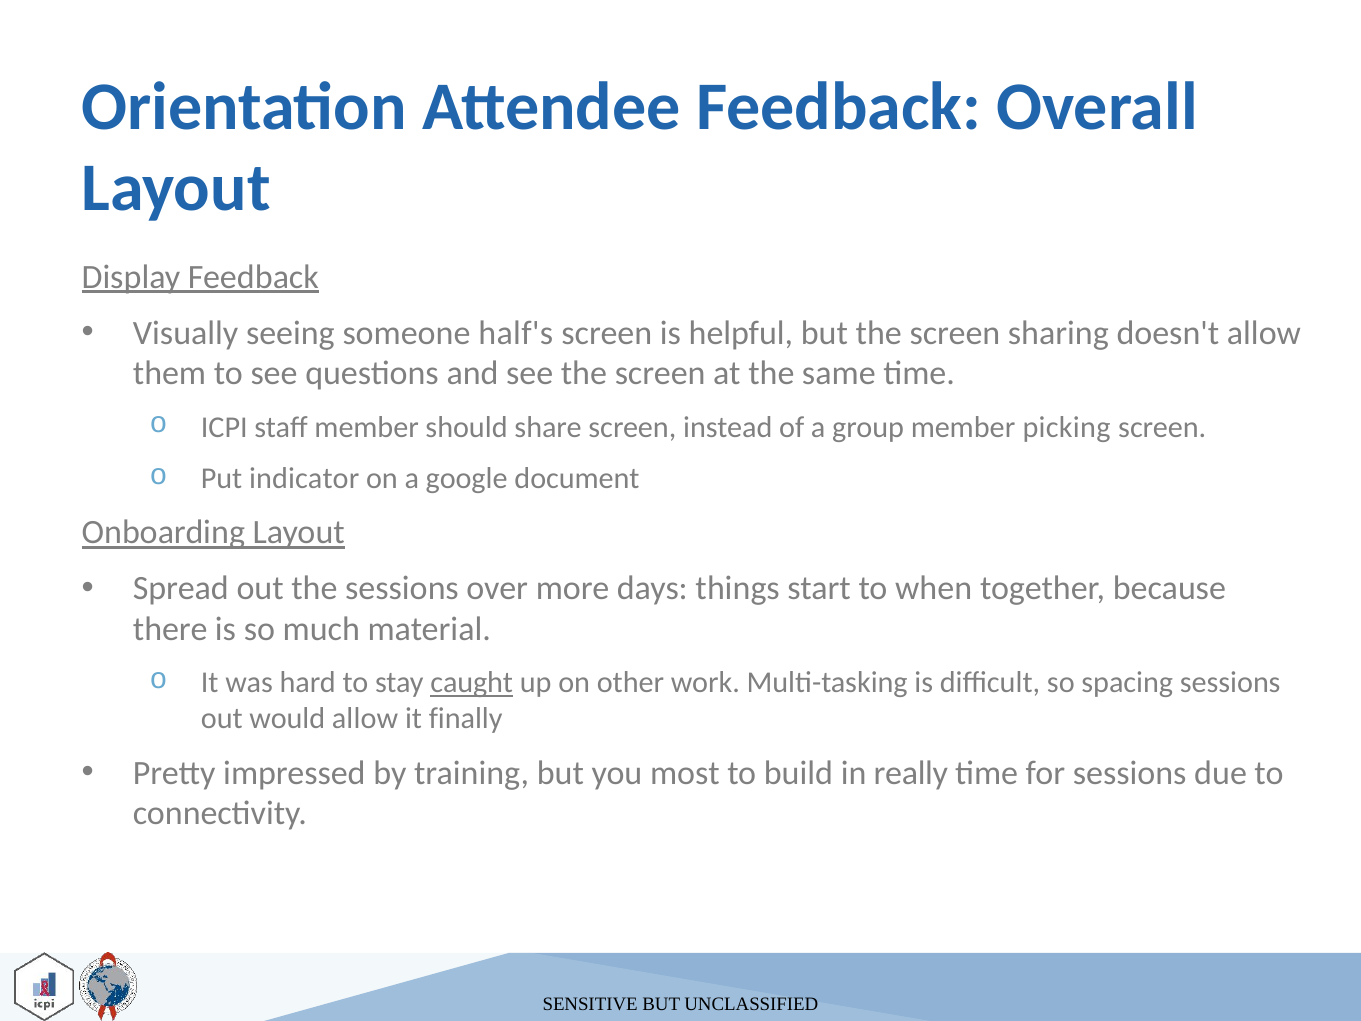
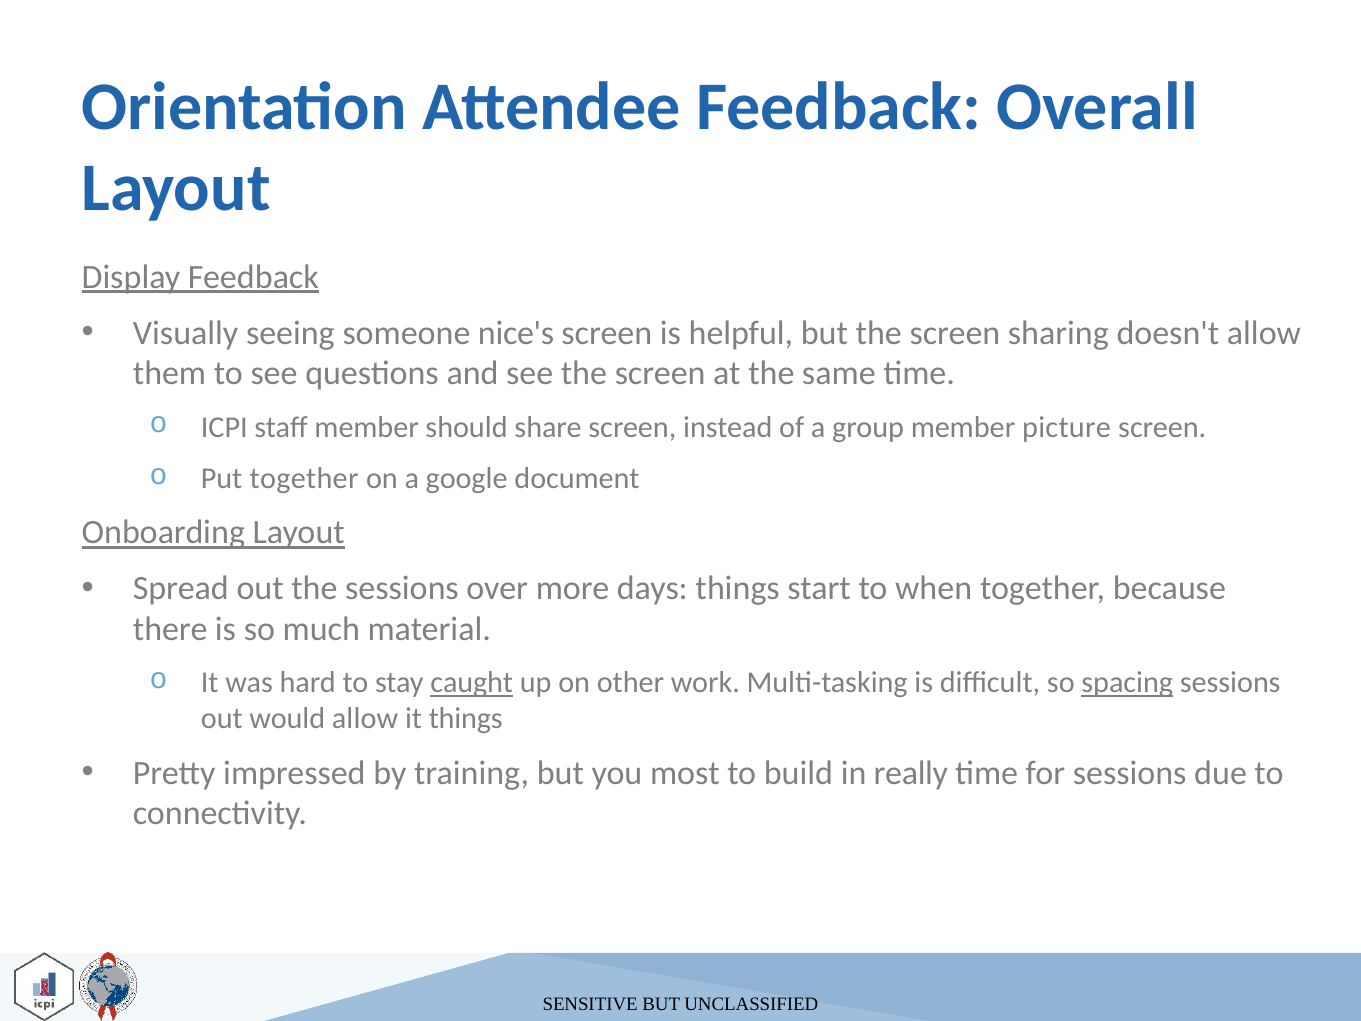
half's: half's -> nice's (516, 333)
picking: picking -> picture (1067, 427)
Put indicator: indicator -> together (304, 478)
spacing underline: none -> present (1127, 682)
it finally: finally -> things (466, 719)
